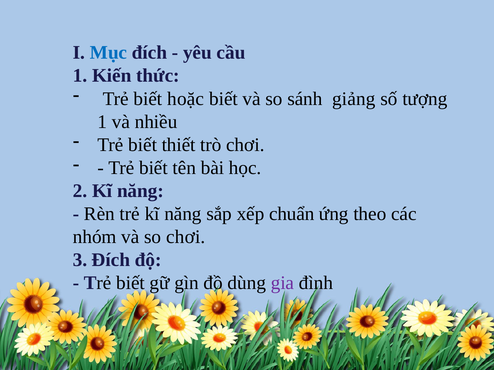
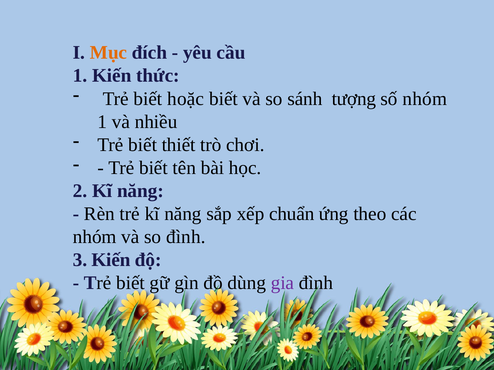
Mục colour: blue -> orange (109, 53)
giảng: giảng -> tượng (354, 99)
số tượng: tượng -> nhóm (425, 99)
so chơi: chơi -> đình (186, 237)
3 Đích: Đích -> Kiến (111, 260)
